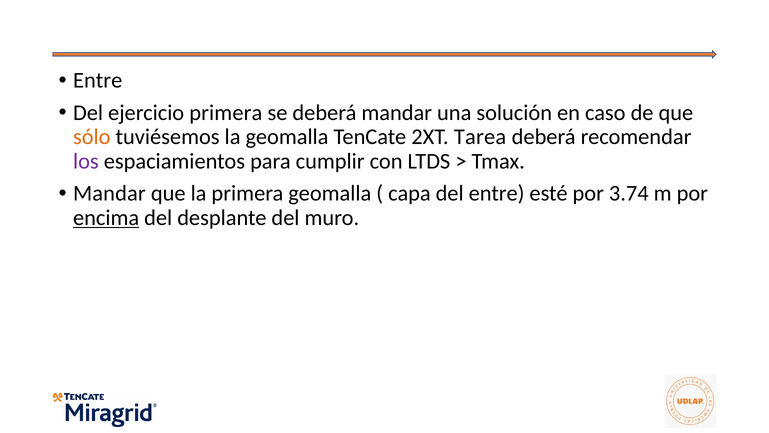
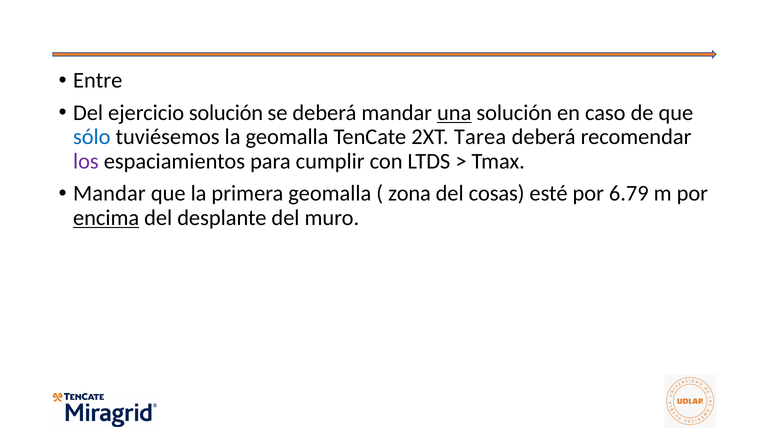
ejercicio primera: primera -> solución (226, 113)
una underline: none -> present (454, 113)
sólo colour: orange -> blue (92, 137)
capa: capa -> zona (409, 193)
del entre: entre -> cosas (497, 193)
3.74: 3.74 -> 6.79 (629, 193)
